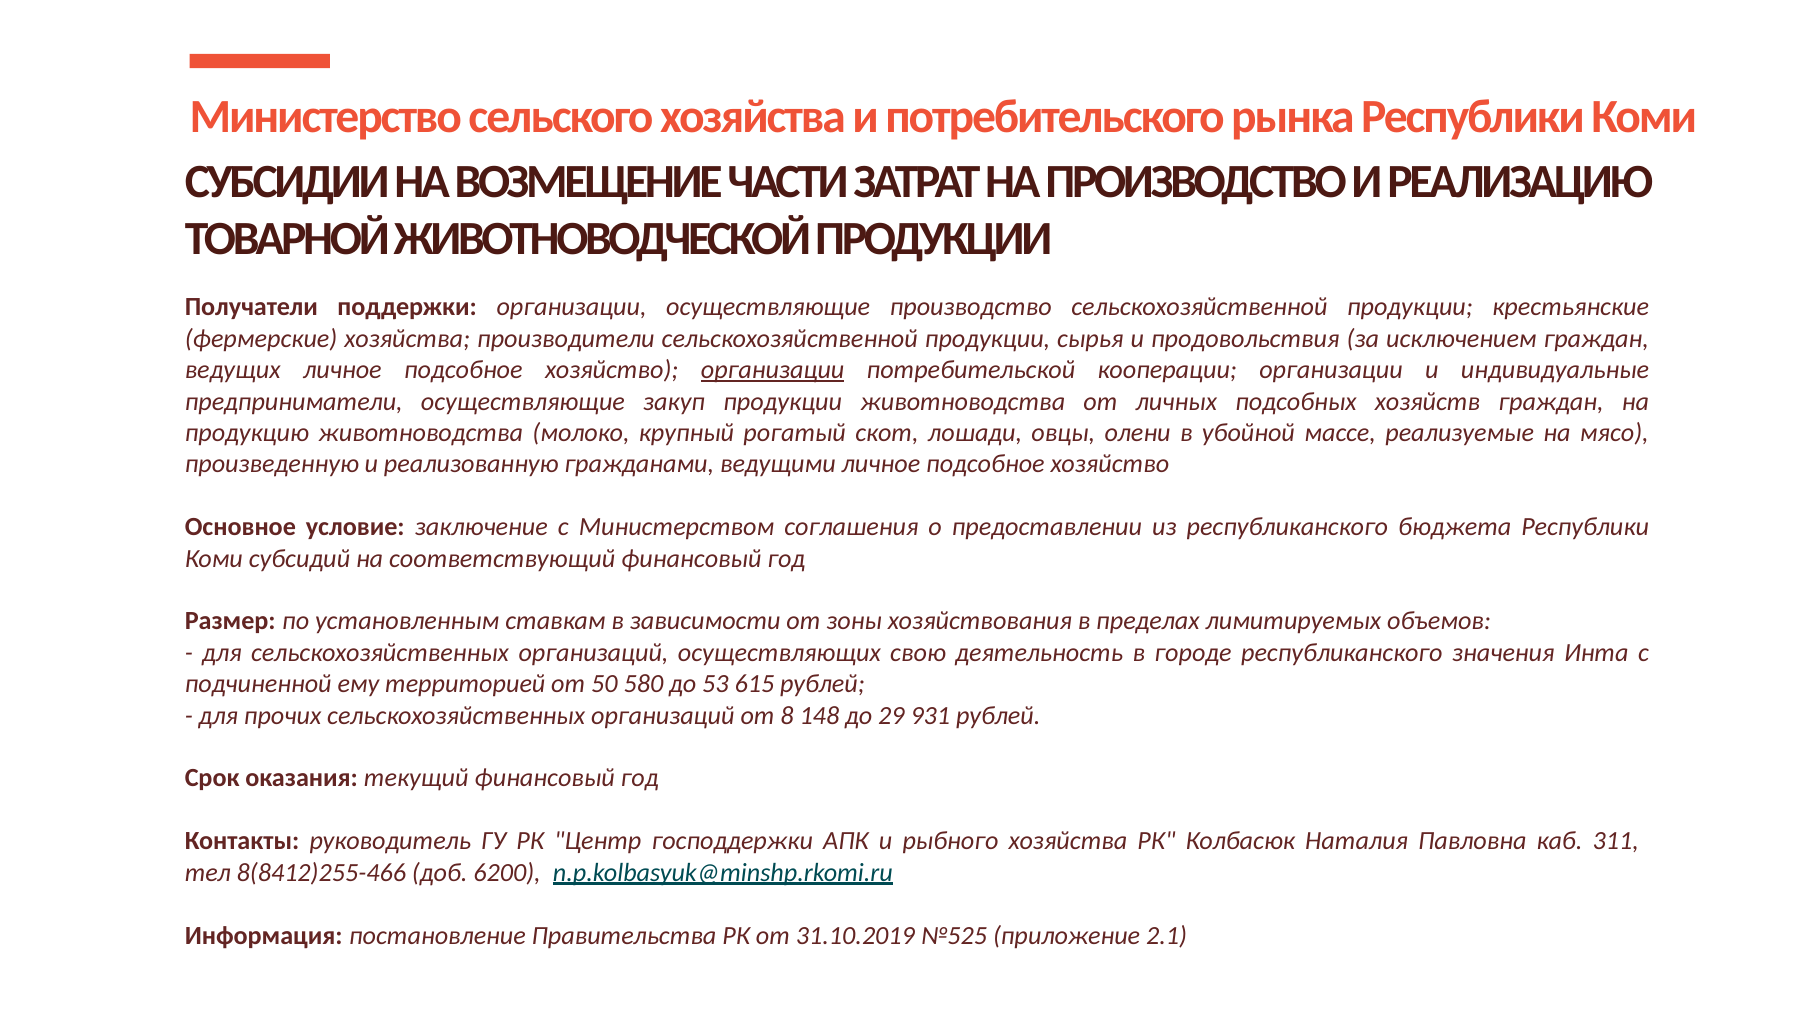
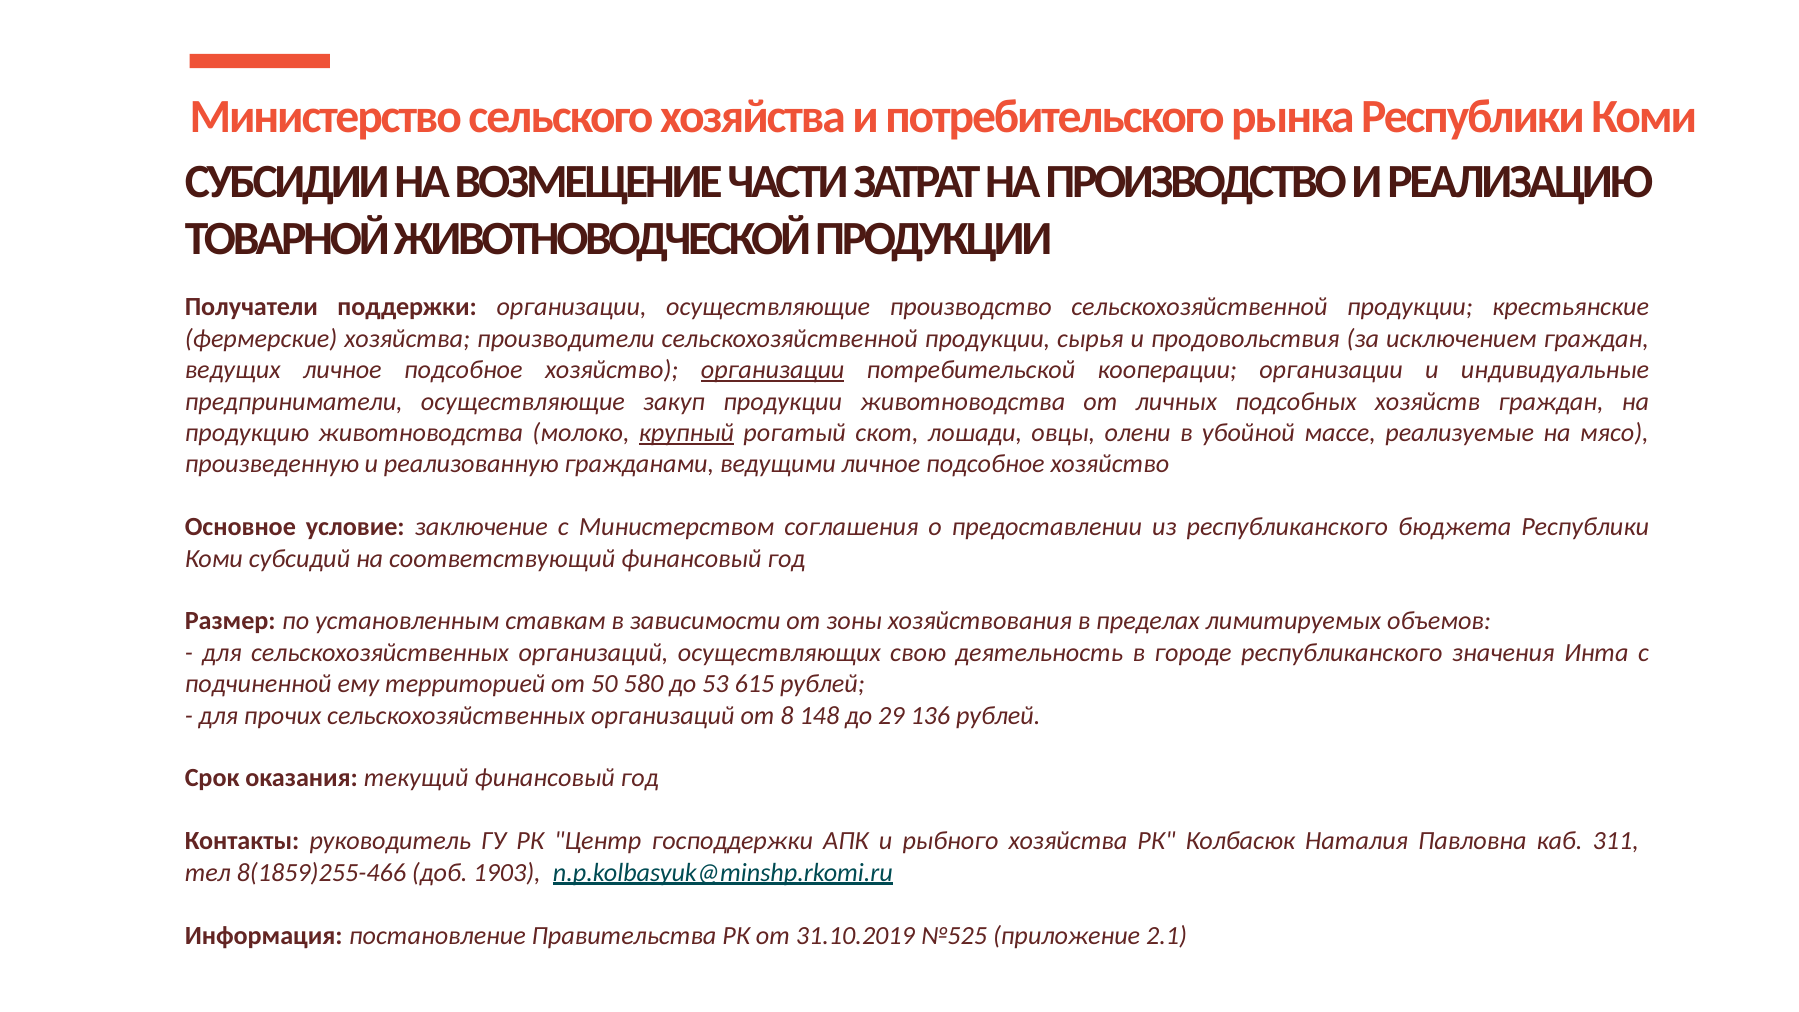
крупный underline: none -> present (687, 433)
931: 931 -> 136 (930, 715)
8(8412)255-466: 8(8412)255-466 -> 8(1859)255-466 (321, 872)
6200: 6200 -> 1903 (507, 872)
